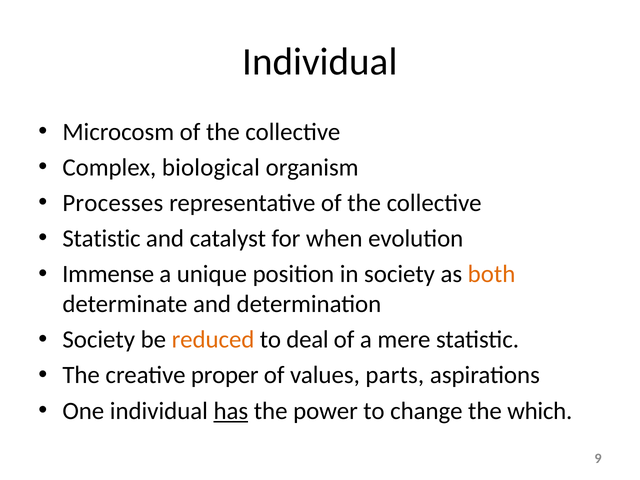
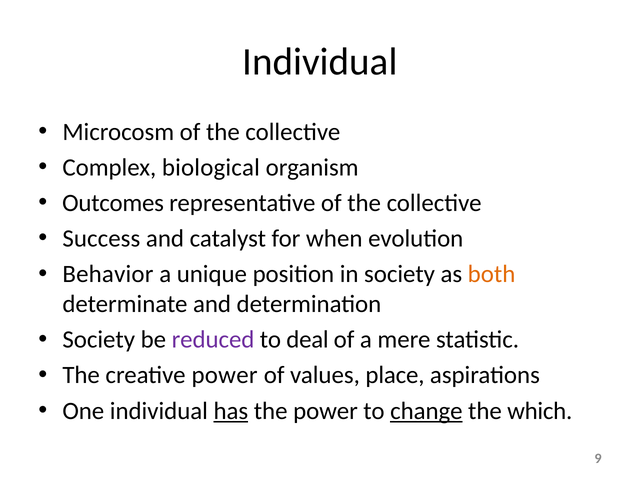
Processes: Processes -> Outcomes (113, 203)
Statistic: Statistic -> Success (101, 239)
Immense: Immense -> Behavior (108, 274)
reduced colour: orange -> purple (213, 340)
creative proper: proper -> power (225, 375)
parts: parts -> place (395, 375)
change underline: none -> present (426, 411)
